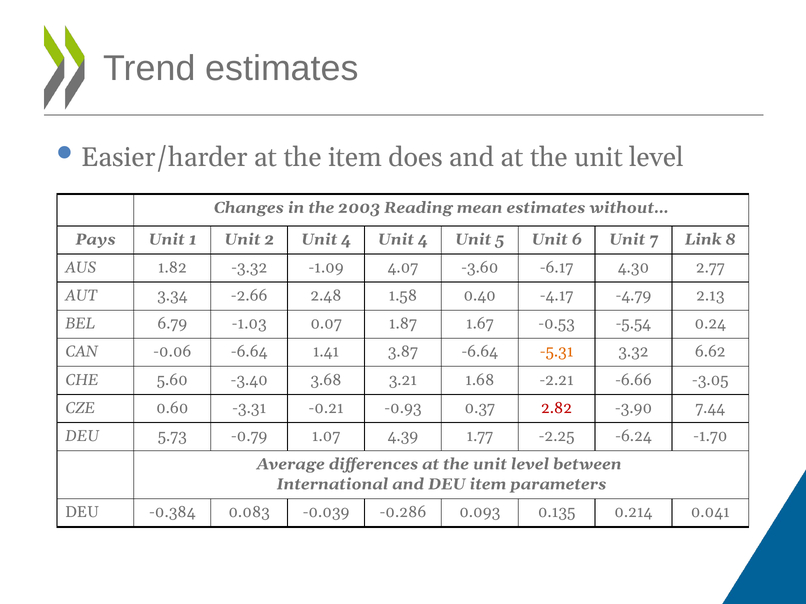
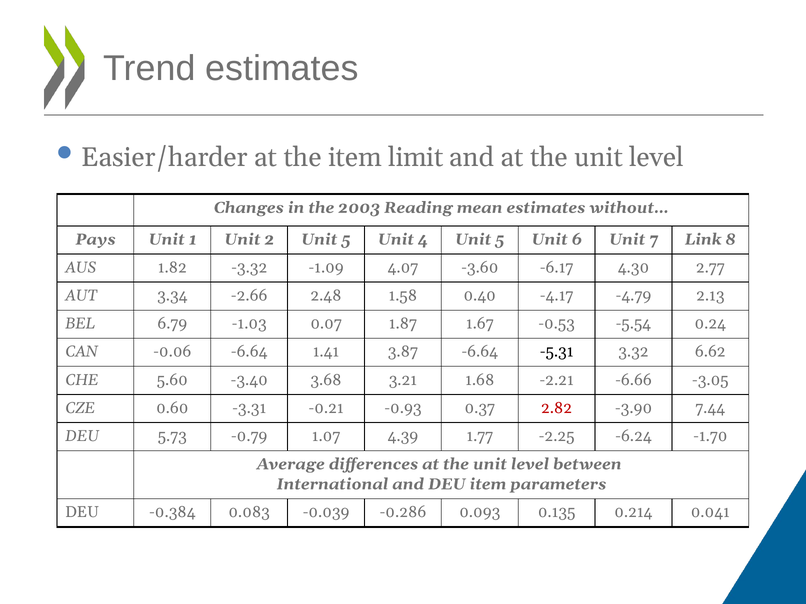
does: does -> limit (416, 157)
2 Unit 4: 4 -> 5 (346, 240)
-5.31 colour: orange -> black (557, 352)
